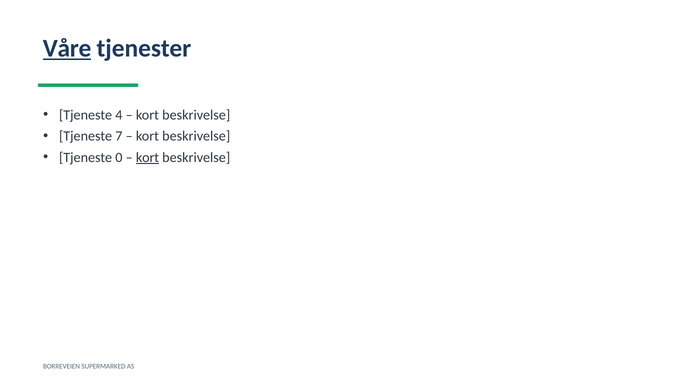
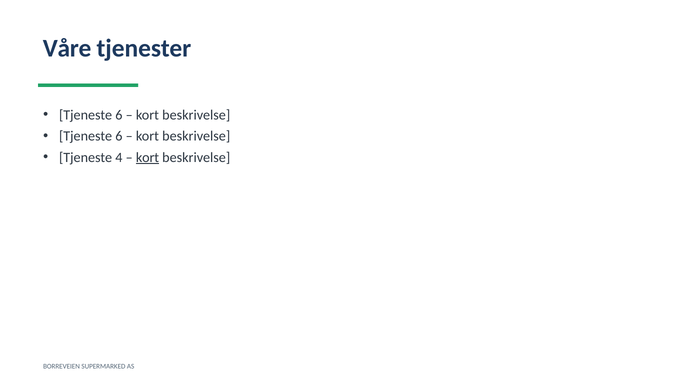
Våre underline: present -> none (67, 48)
4: 4 -> 6 (119, 115)
7: 7 -> 6 (119, 136)
0: 0 -> 4 (119, 157)
